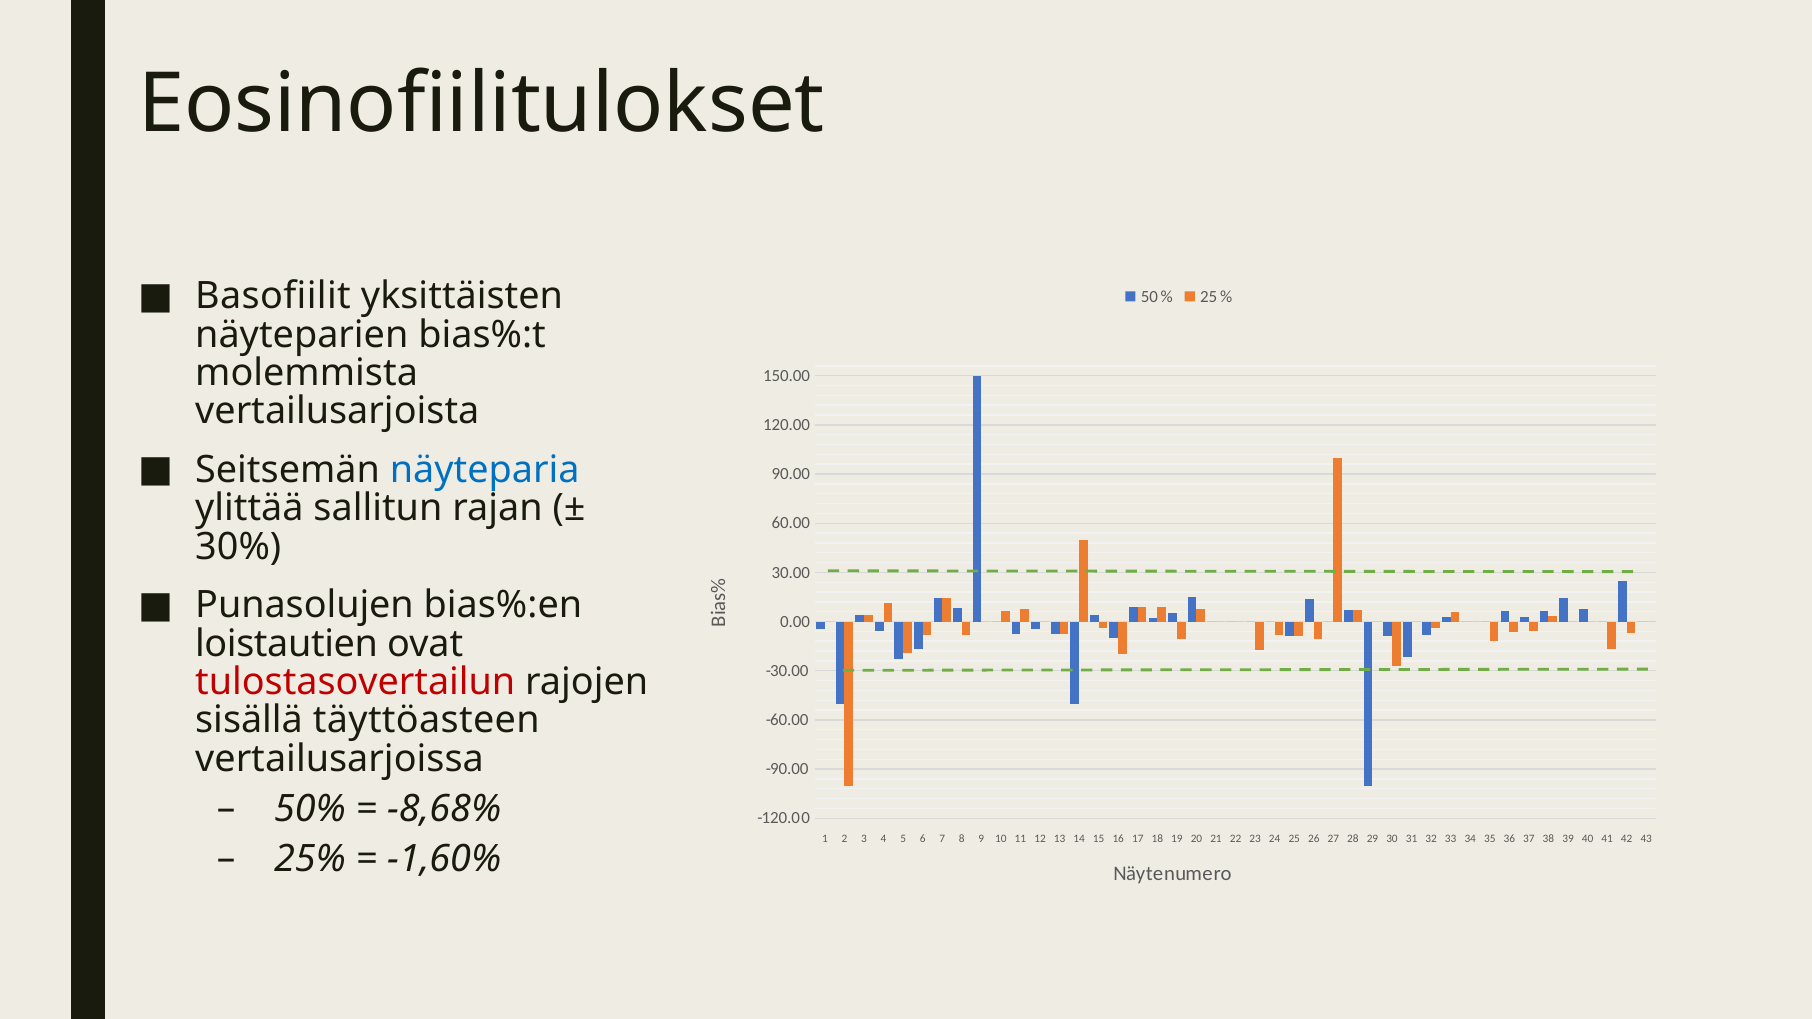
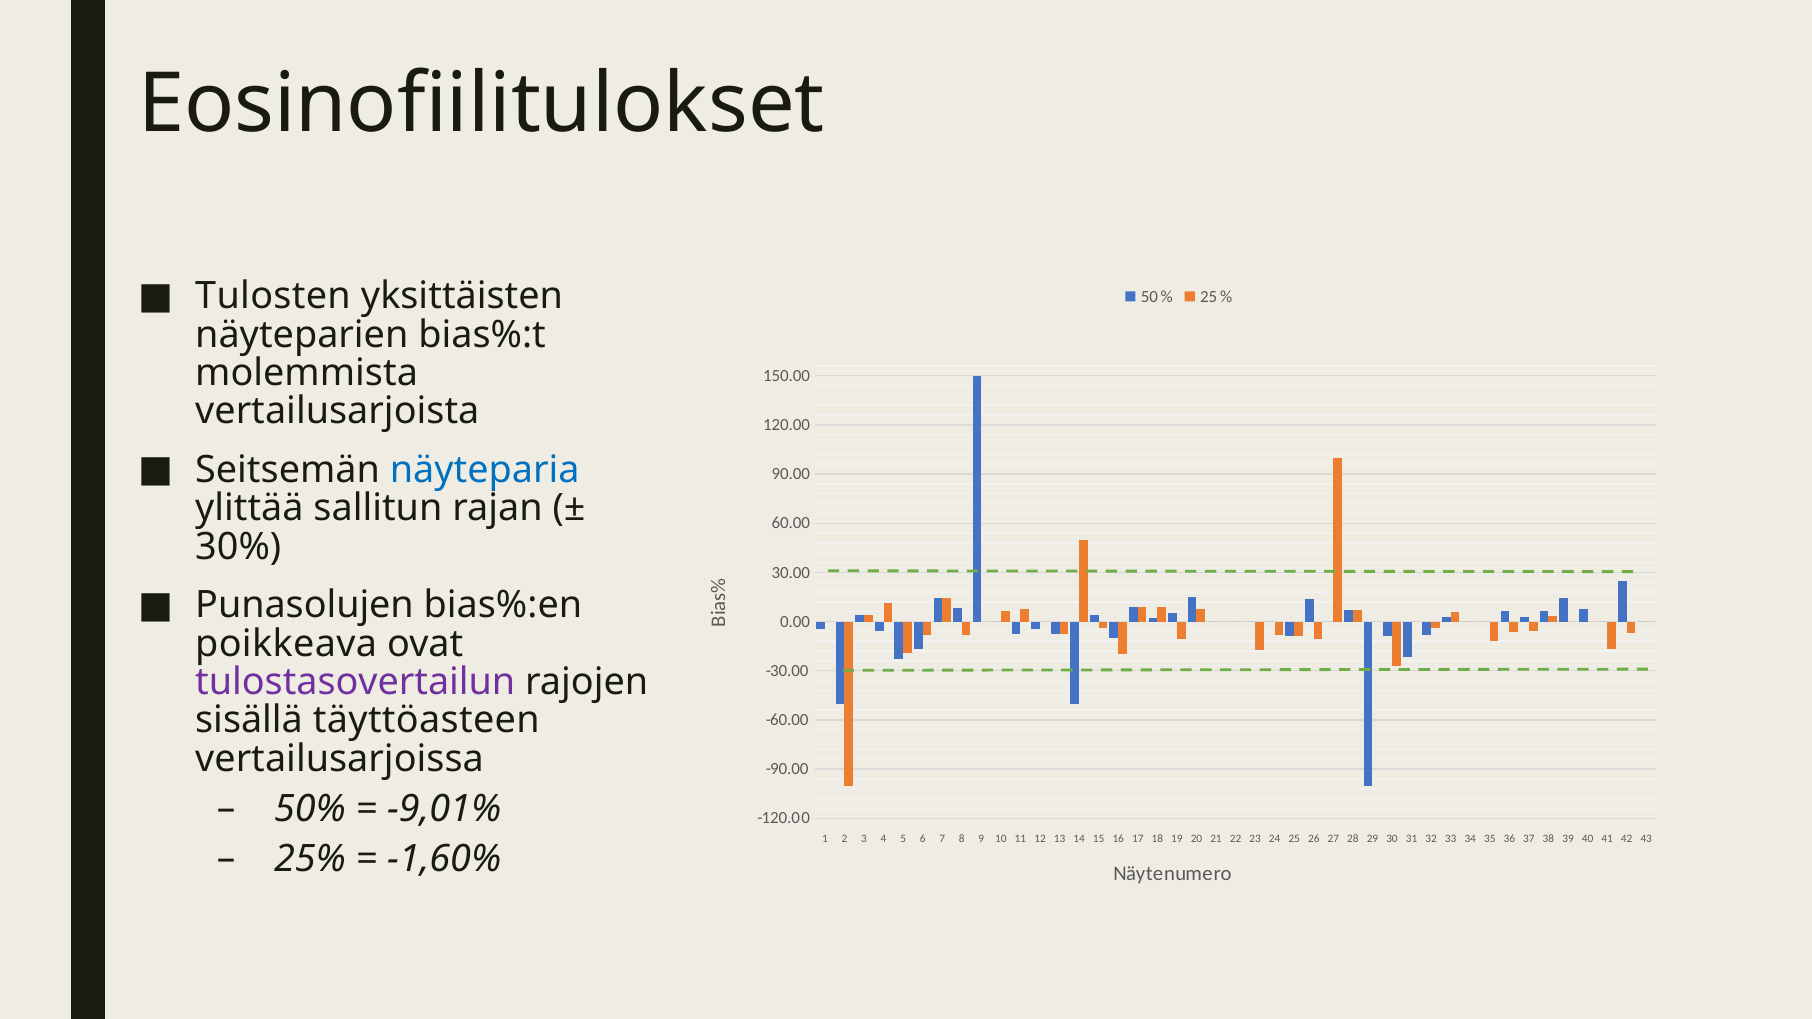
Basofiilit: Basofiilit -> Tulosten (273, 296)
loistautien: loistautien -> poikkeava (286, 644)
tulostasovertailun colour: red -> purple (355, 682)
-8,68%: -8,68% -> -9,01% (444, 809)
